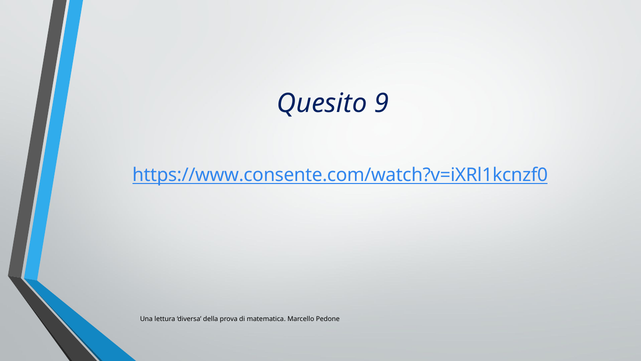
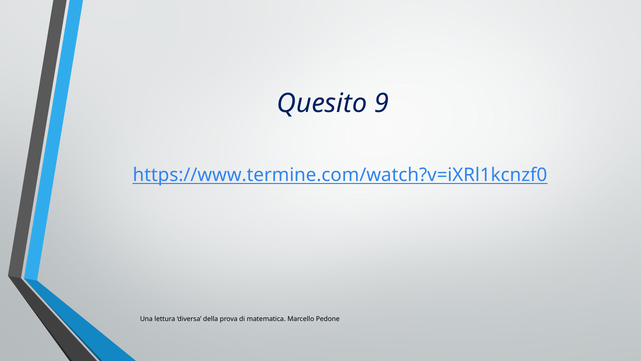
https://www.consente.com/watch?v=iXRl1kcnzf0: https://www.consente.com/watch?v=iXRl1kcnzf0 -> https://www.termine.com/watch?v=iXRl1kcnzf0 (340, 175)
